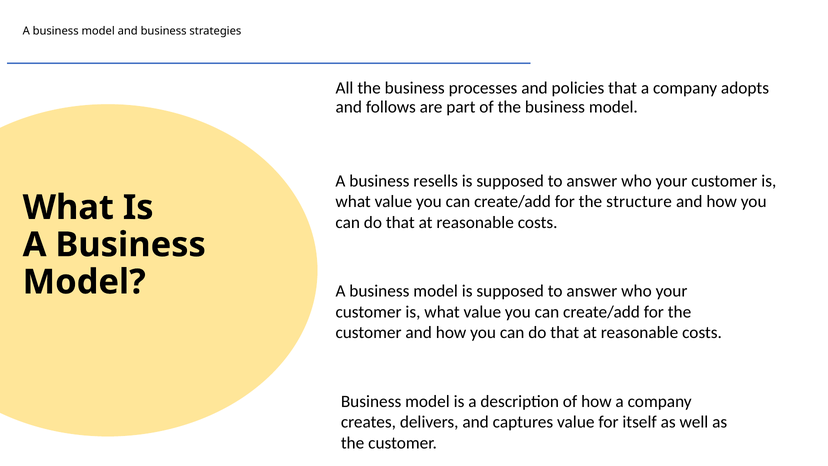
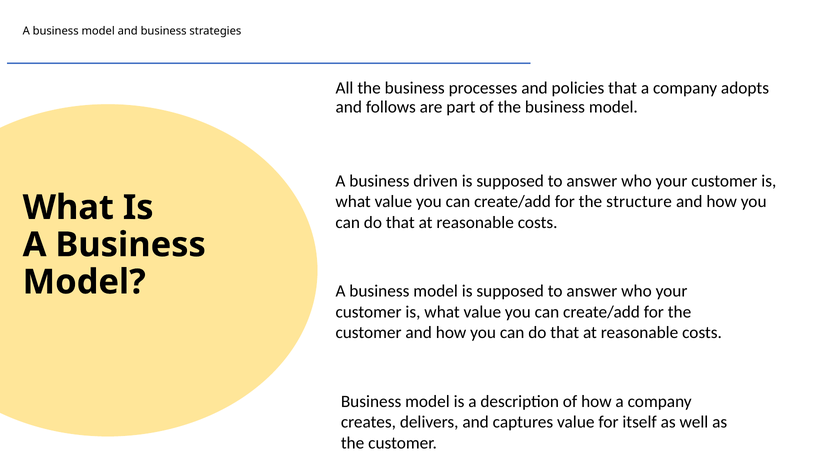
resells: resells -> driven (436, 181)
